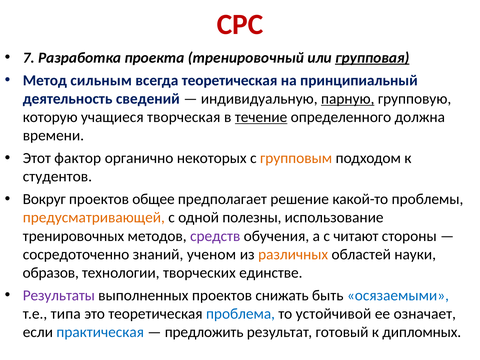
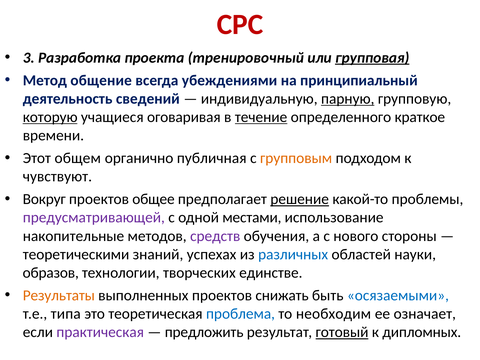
7: 7 -> 3 (29, 58)
сильным: сильным -> общение (101, 80)
всегда теоретическая: теоретическая -> убеждениями (230, 80)
которую underline: none -> present (50, 117)
творческая: творческая -> оговаривая (184, 117)
должна: должна -> краткое (420, 117)
фактор: фактор -> общем (78, 158)
некоторых: некоторых -> публичная (212, 158)
студентов: студентов -> чувствуют (57, 177)
решение underline: none -> present (300, 199)
предусматривающей colour: orange -> purple (94, 218)
полезны: полезны -> местами (252, 218)
тренировочных: тренировочных -> накопительные (73, 236)
читают: читают -> нового (356, 236)
сосредоточенно: сосредоточенно -> теоретическими (76, 254)
ученом: ученом -> успехах (212, 254)
различных colour: orange -> blue (293, 254)
Результаты colour: purple -> orange (59, 295)
устойчивой: устойчивой -> необходим (333, 314)
практическая colour: blue -> purple (100, 332)
готовый underline: none -> present (342, 332)
